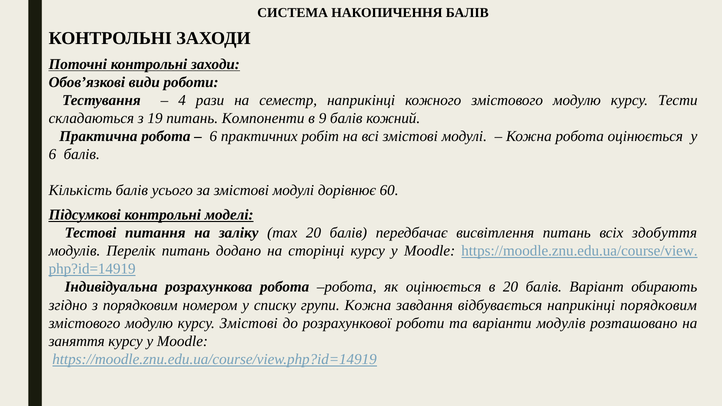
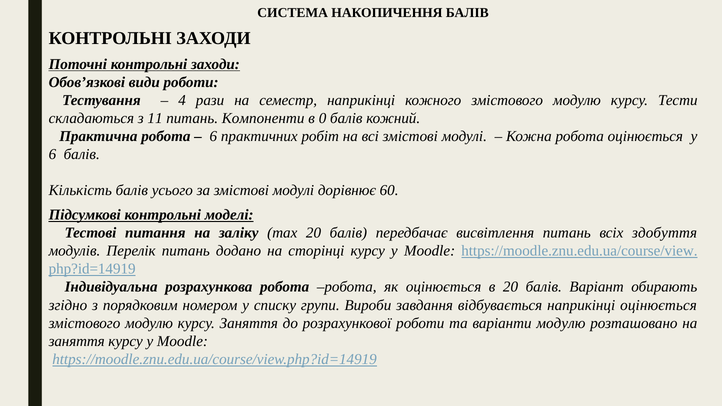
19: 19 -> 11 (155, 118)
9: 9 -> 0 (323, 118)
групи Кожна: Кожна -> Вироби (368, 305)
наприкінці порядковим: порядковим -> оцінюється (659, 305)
курсу Змістові: Змістові -> Заняття (249, 323)
варіанти модулів: модулів -> модулю (561, 323)
